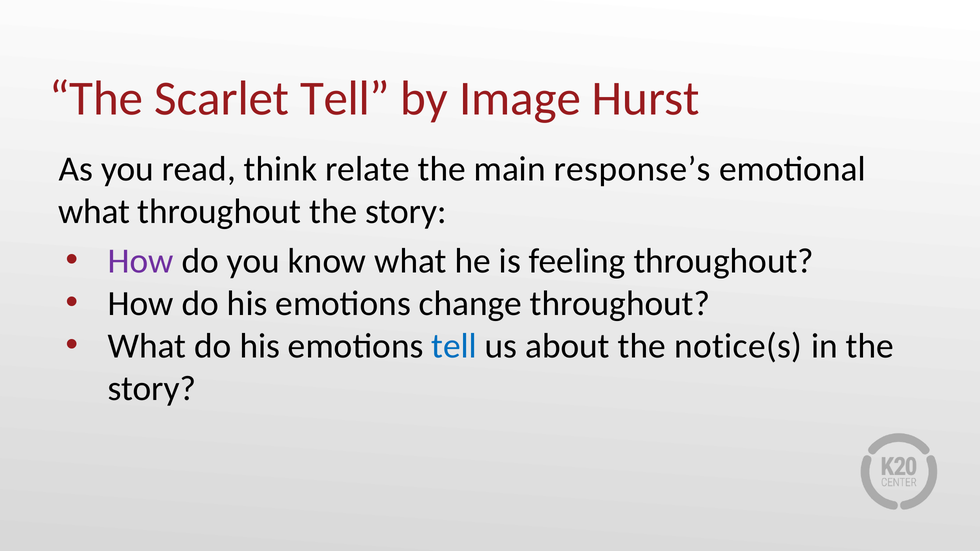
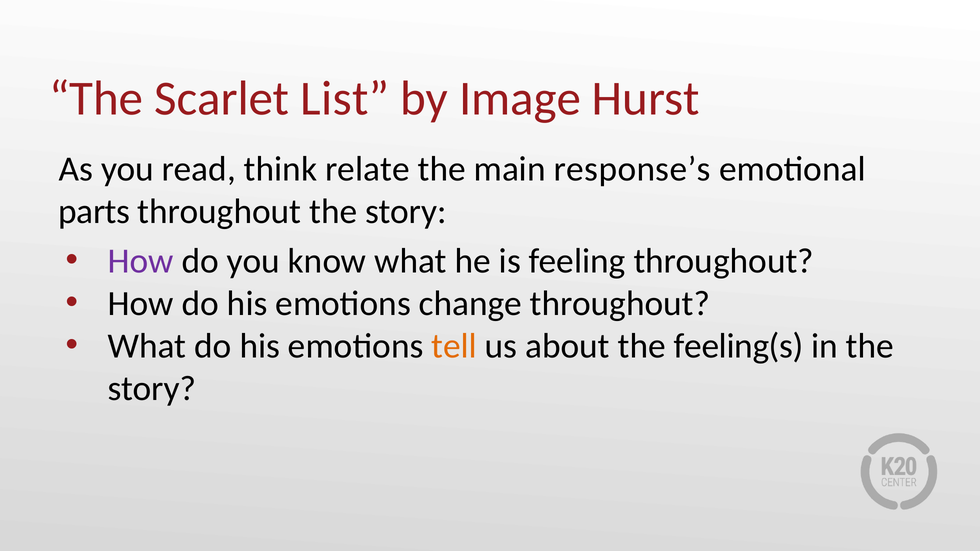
Scarlet Tell: Tell -> List (345, 99)
what: what -> parts (94, 212)
tell colour: blue -> orange (454, 346)
notice(s: notice(s -> feeling(s (739, 346)
